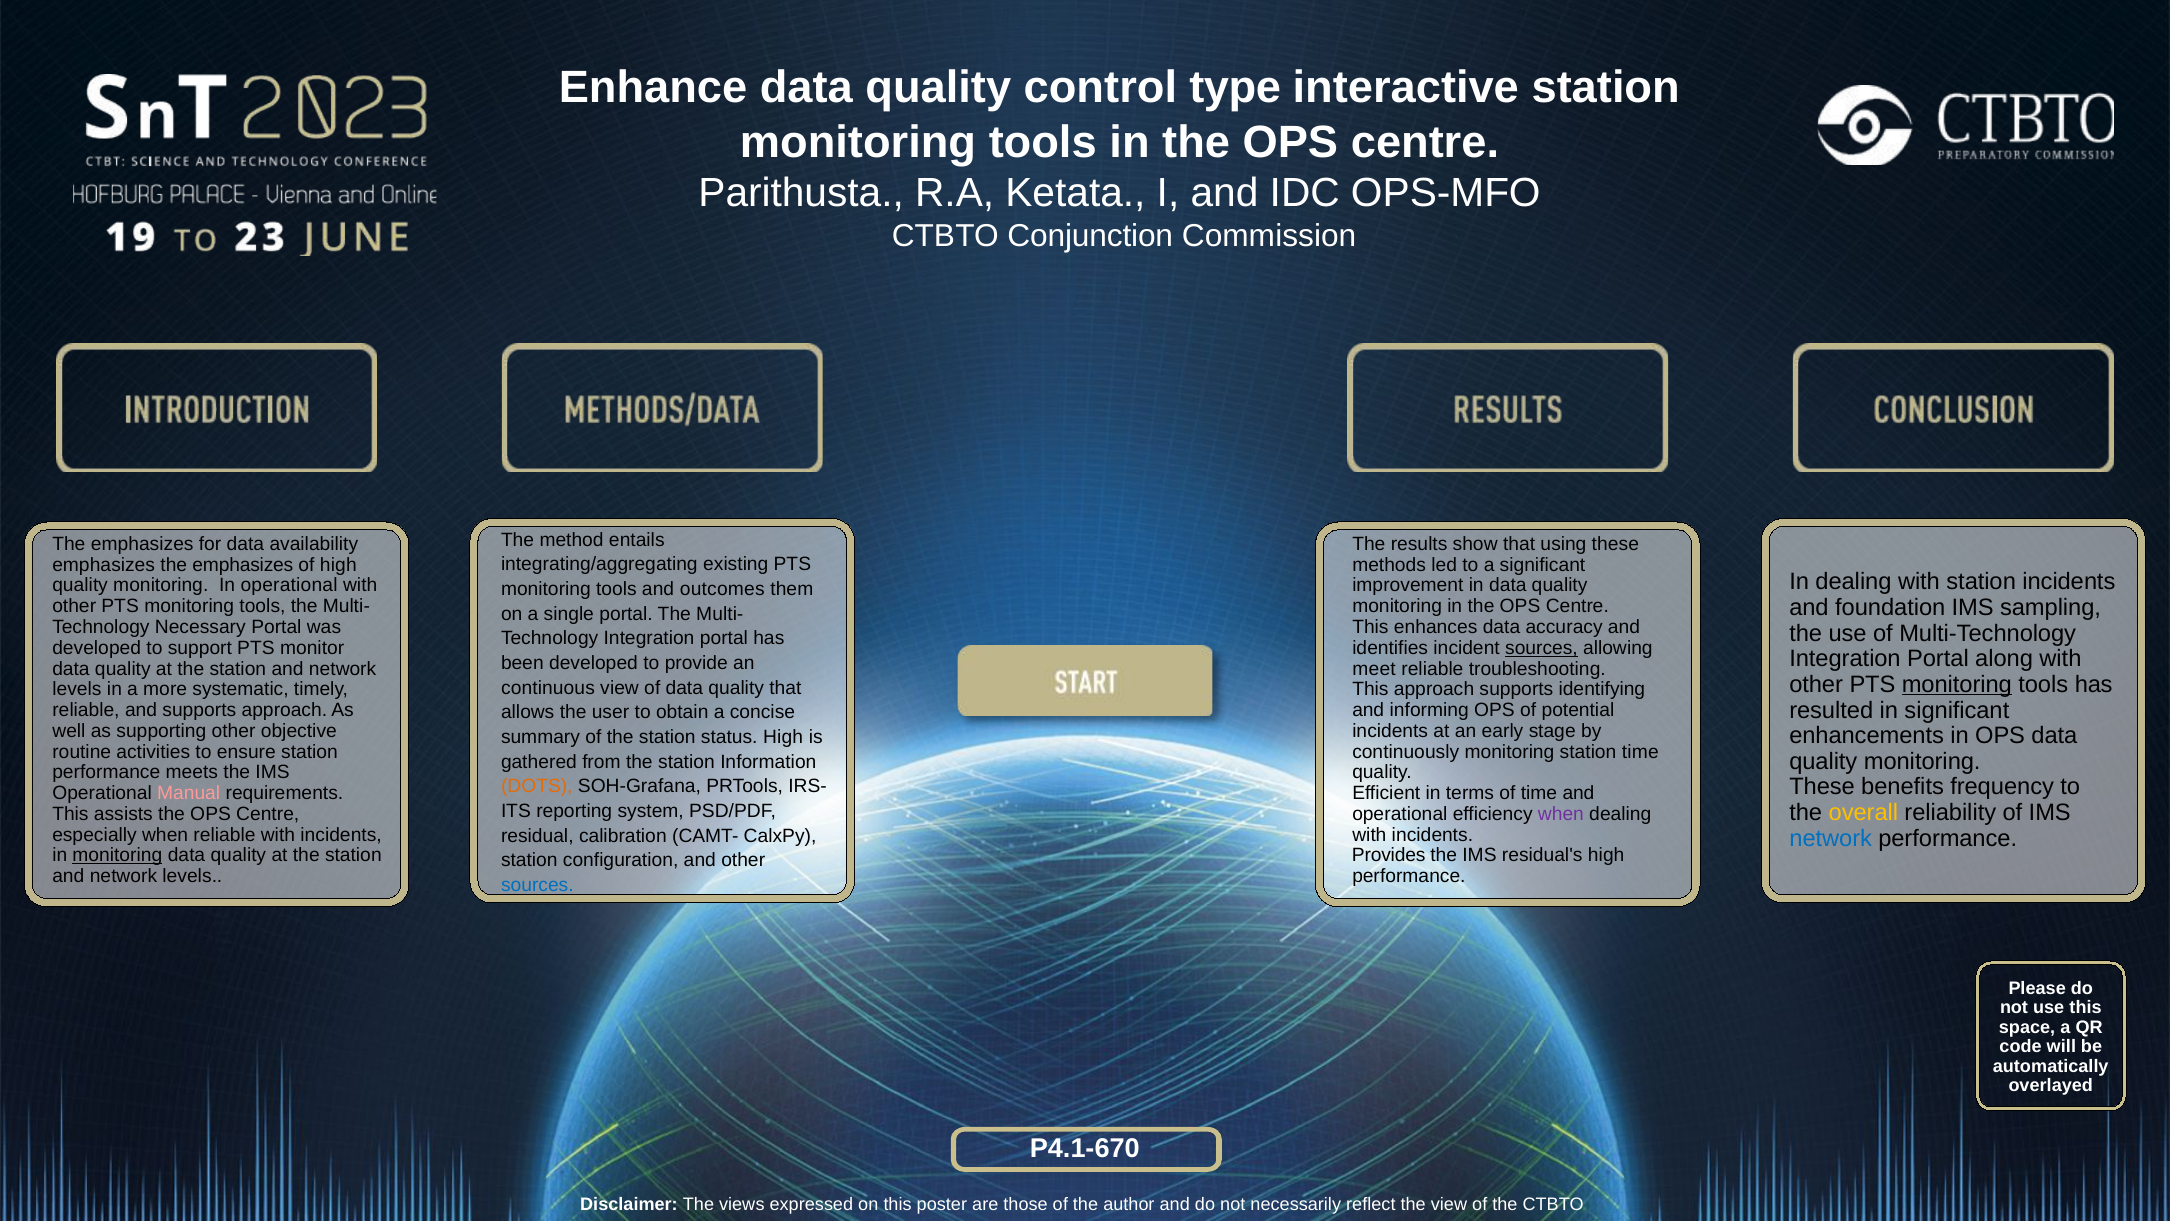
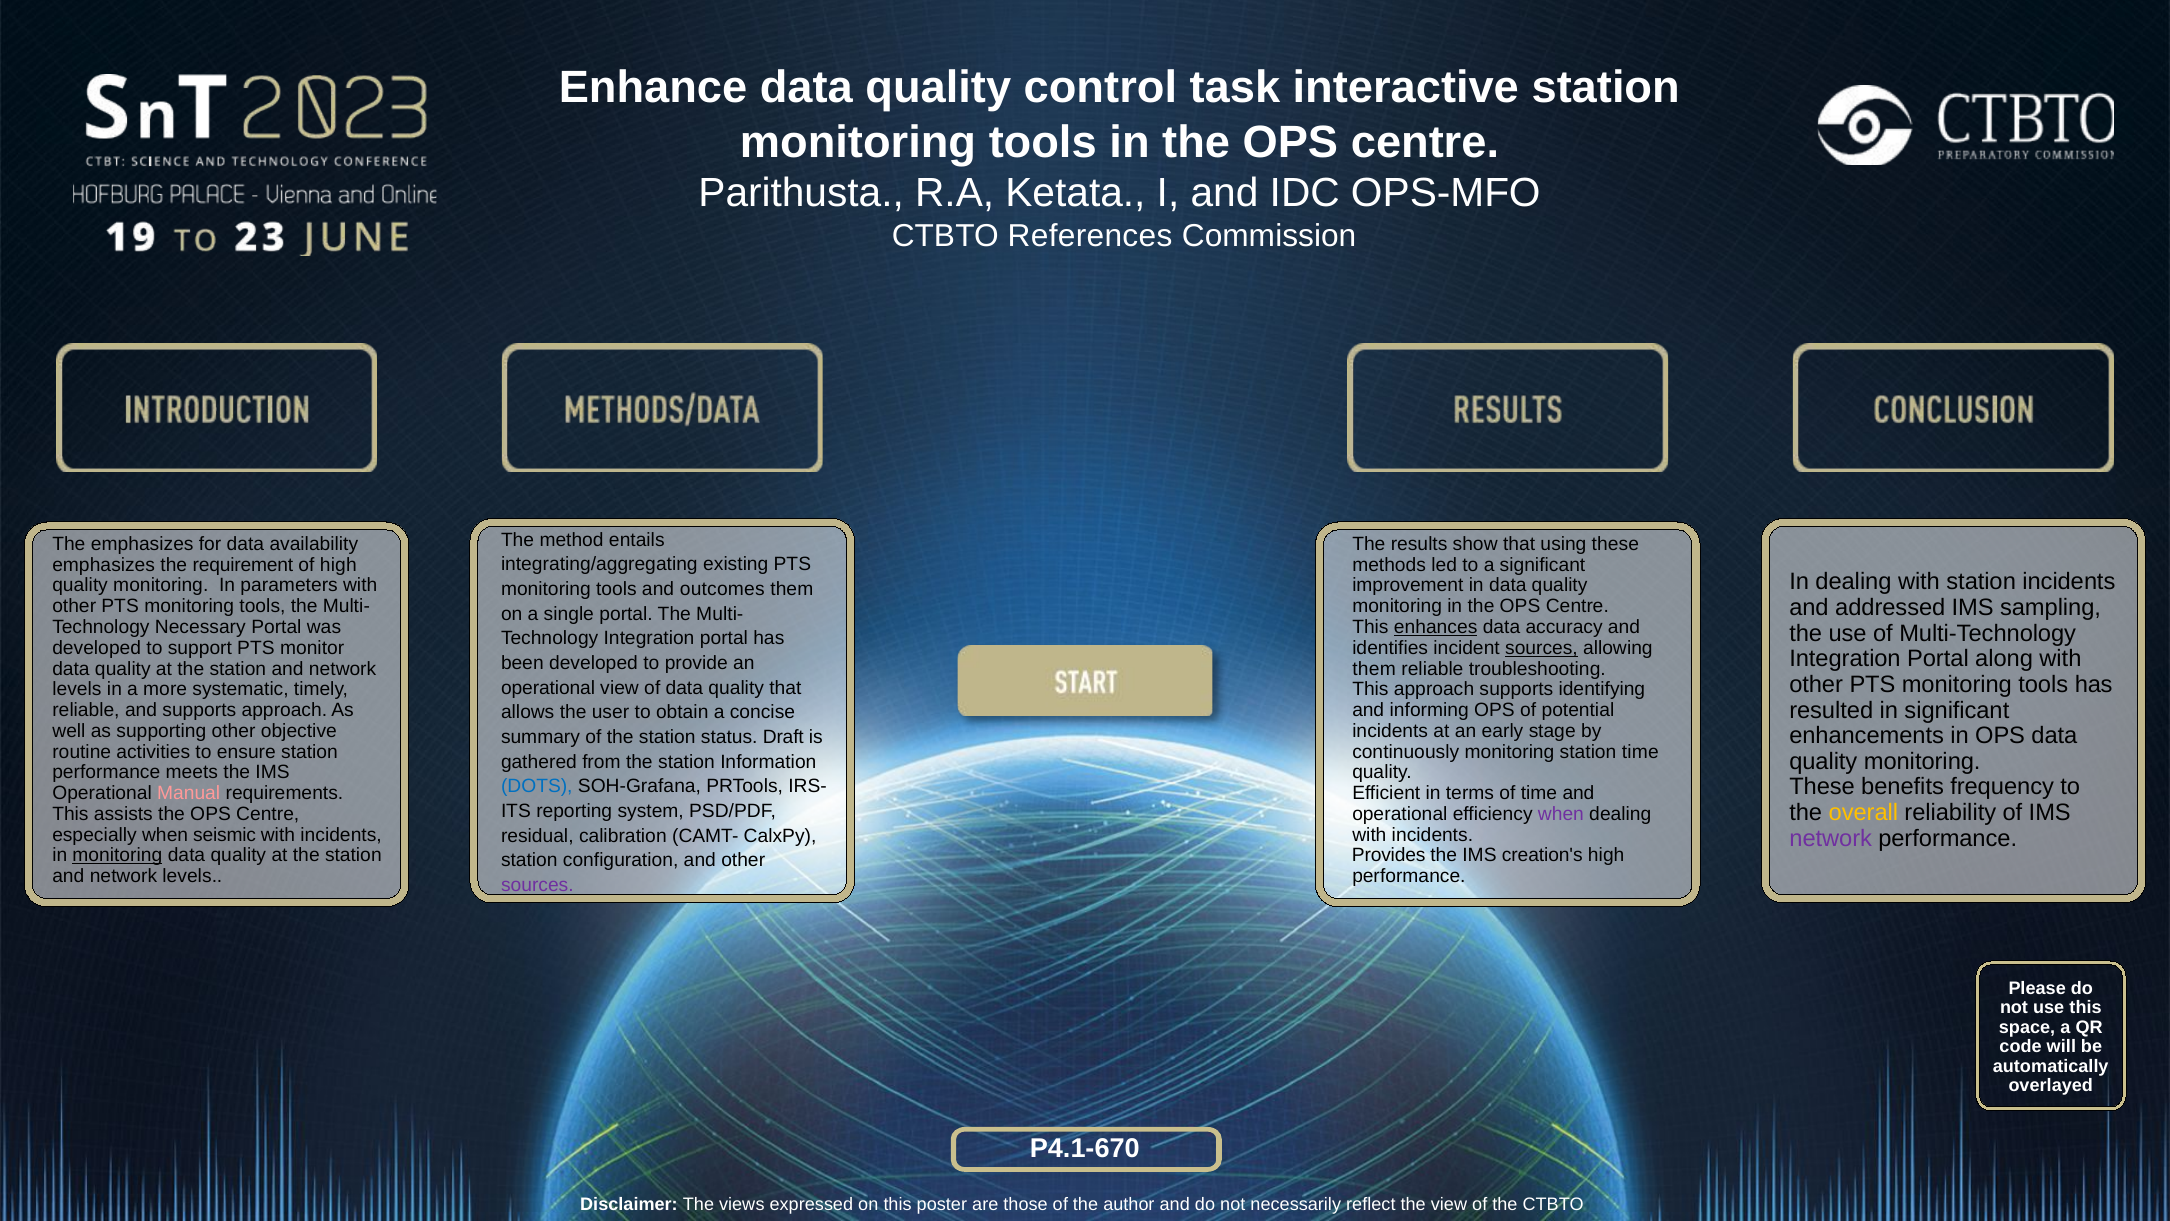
type: type -> task (1235, 88)
Conjunction: Conjunction -> References (1090, 236)
emphasizes the emphasizes: emphasizes -> requirement (243, 565)
In operational: operational -> parameters (289, 585)
foundation: foundation -> addressed (1890, 607)
enhances underline: none -> present (1436, 627)
meet: meet -> them (1374, 668)
monitoring underline: present -> none (1957, 684)
continuous: continuous -> operational (548, 688)
status High: High -> Draft (783, 737)
DOTS colour: orange -> blue (537, 786)
when reliable: reliable -> seismic (225, 835)
network colour: blue -> purple (1831, 838)
residual's: residual's -> creation's (1542, 855)
sources colour: blue -> purple (537, 885)
